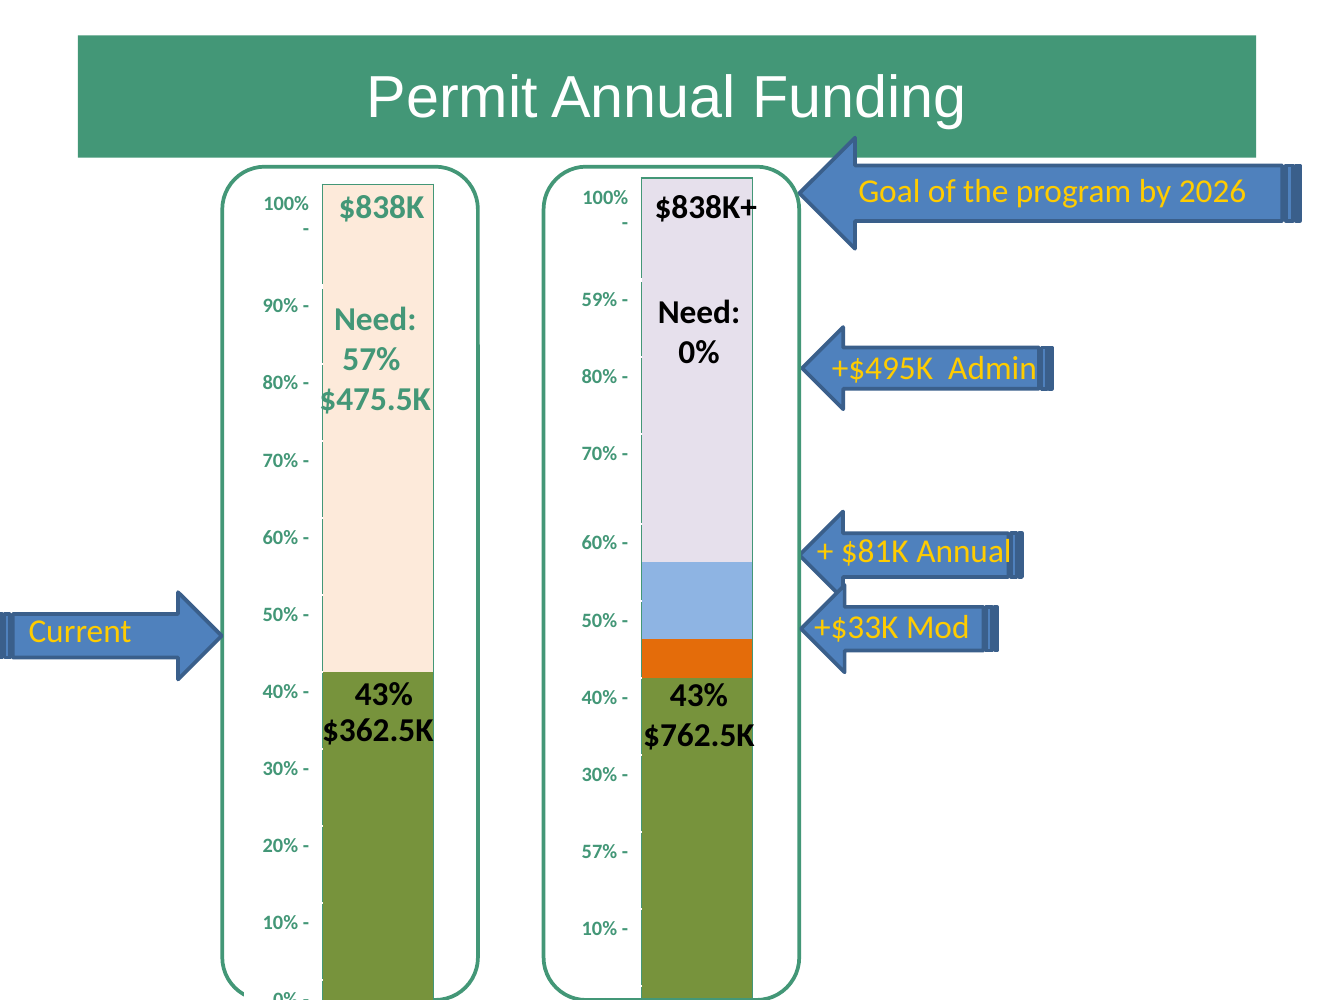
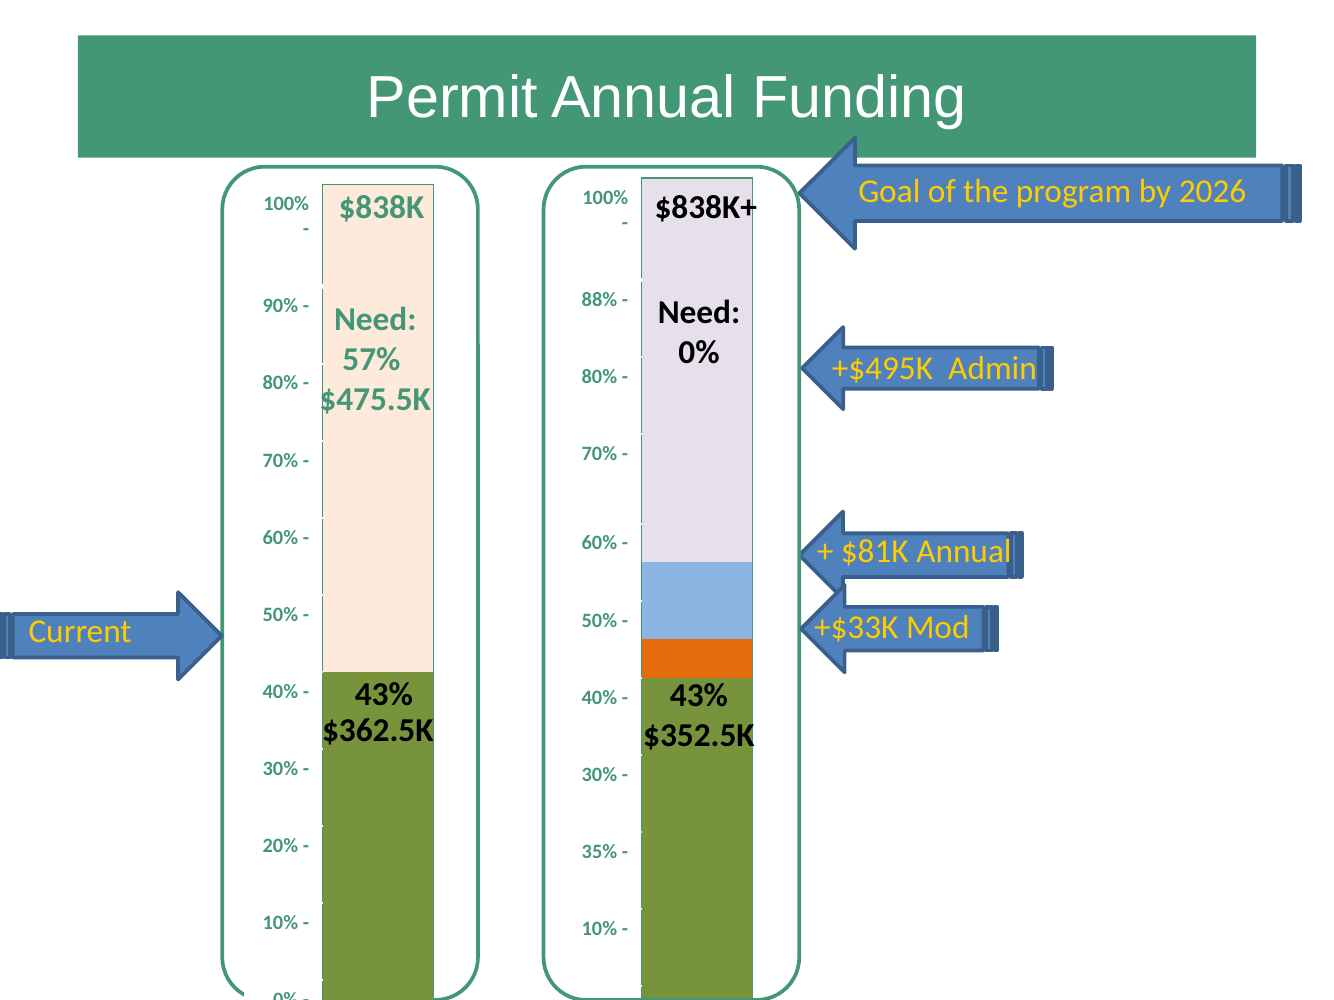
59%: 59% -> 88% (599, 300)
$762.5K: $762.5K -> $352.5K (699, 736)
57%: 57% -> 35% (599, 852)
